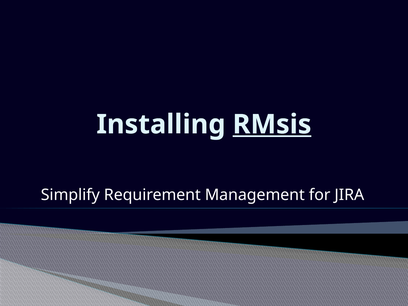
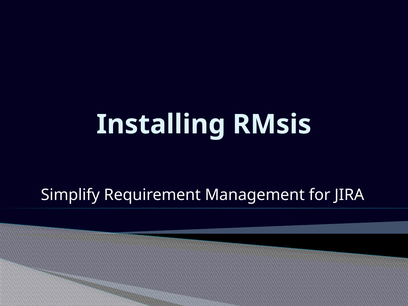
RMsis underline: present -> none (272, 124)
